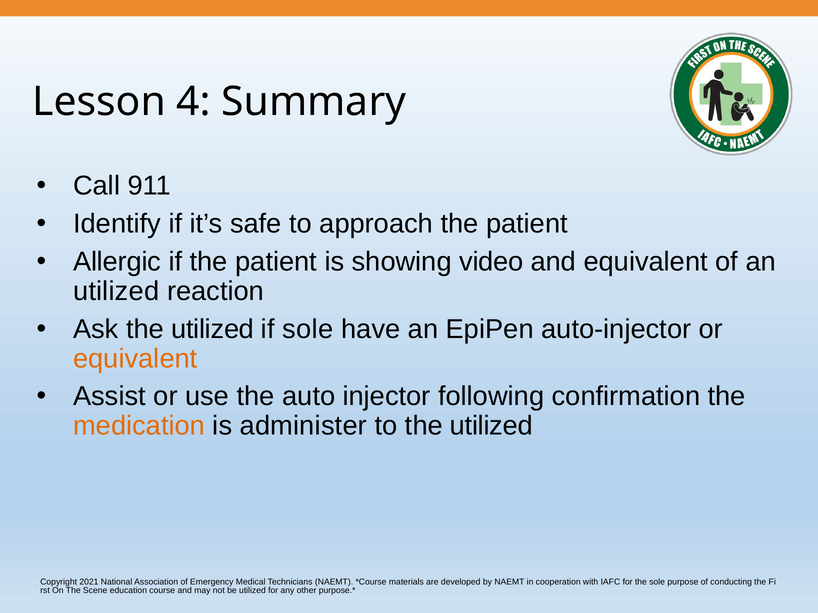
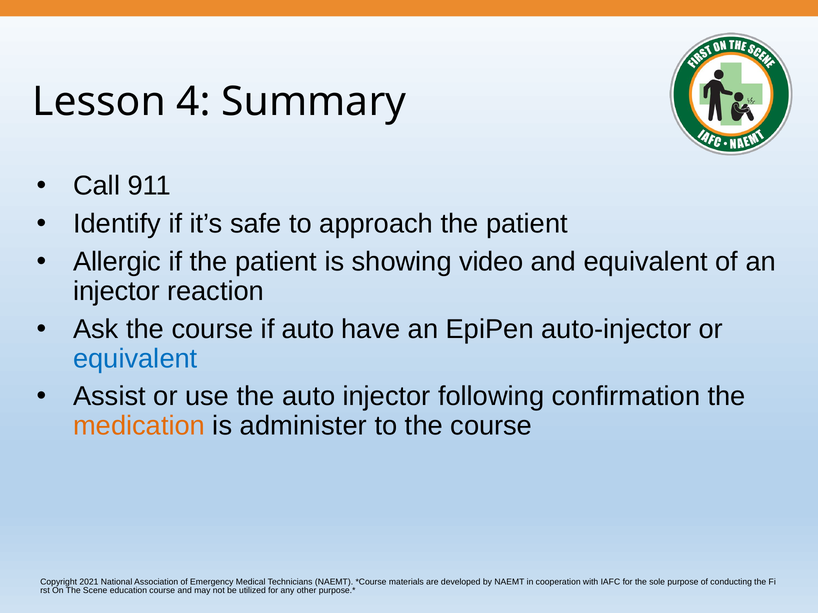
utilized: utilized -> injector (116, 291)
Ask the utilized: utilized -> course (212, 329)
if sole: sole -> auto (308, 329)
equivalent colour: orange -> blue (135, 359)
to the utilized: utilized -> course (491, 426)
